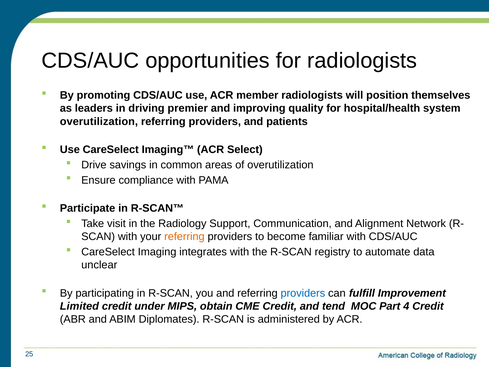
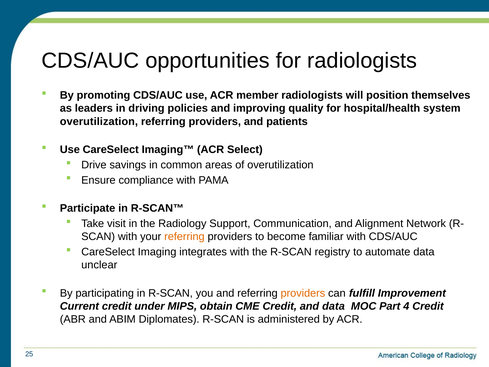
premier: premier -> policies (188, 108)
providers colour: blue -> orange (303, 293)
Limited: Limited -> Current (79, 306)
and tend: tend -> data (334, 306)
